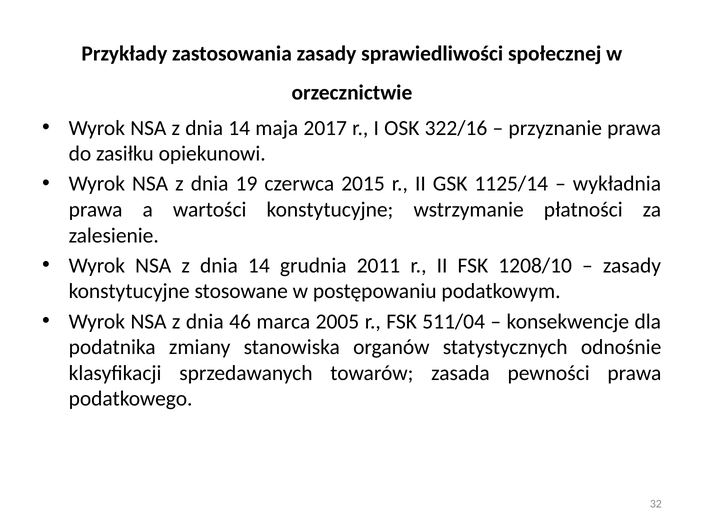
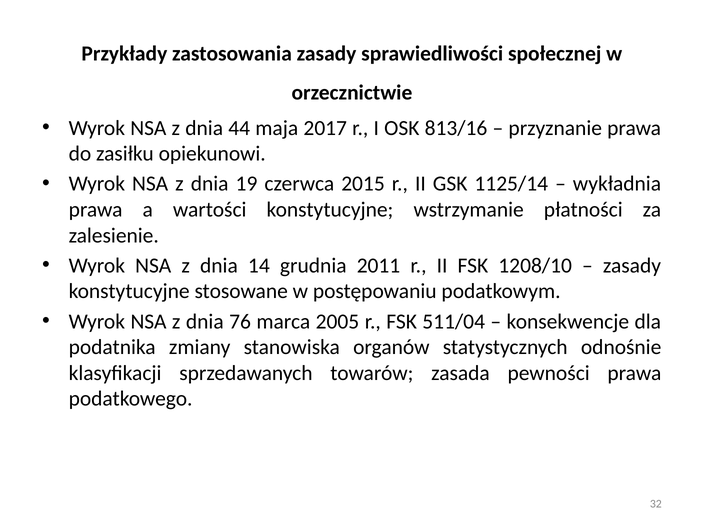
14: 14 -> 44 (239, 128)
322/16: 322/16 -> 813/16 (456, 128)
46: 46 -> 76 (240, 321)
